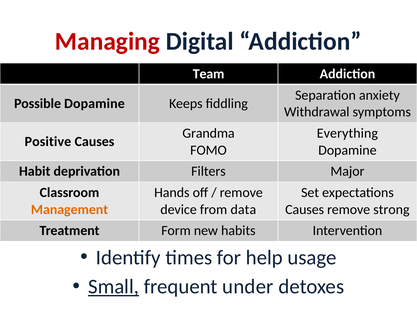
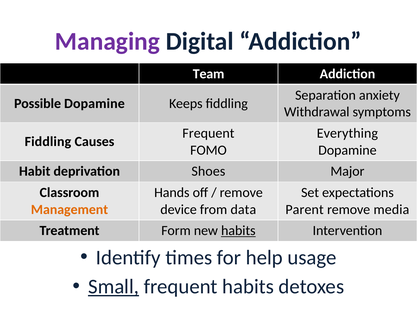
Managing colour: red -> purple (107, 42)
Grandma: Grandma -> Frequent (208, 133)
Positive: Positive -> Fiddling (48, 142)
Filters: Filters -> Shoes (208, 171)
Causes: Causes -> Parent (305, 209)
strong: strong -> media (391, 209)
habits underline: none -> present (238, 230)
frequent under: under -> habits (248, 286)
